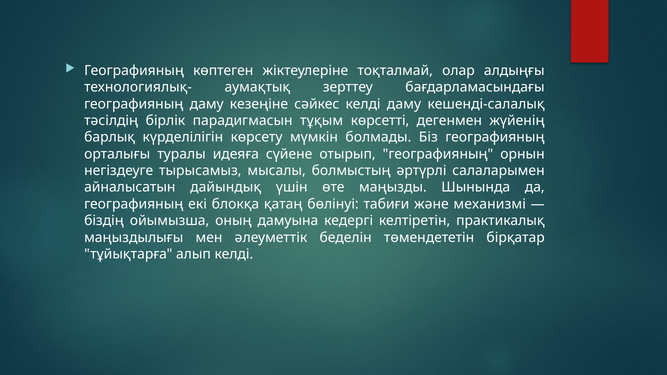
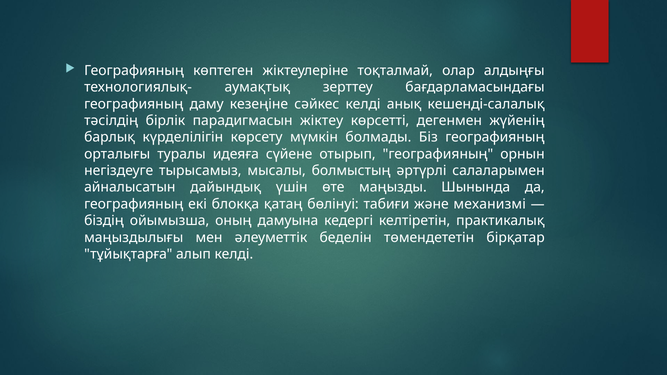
келді даму: даму -> анық (404, 104)
тұқым: тұқым -> жіктеу (322, 121)
